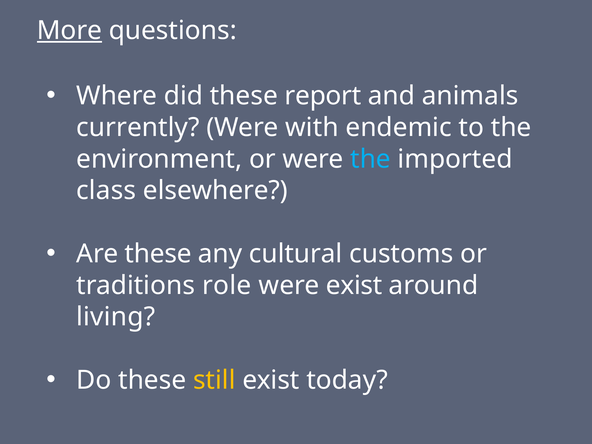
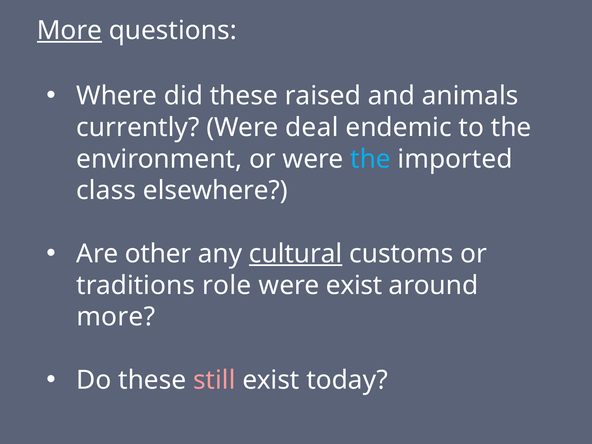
report: report -> raised (323, 96)
with: with -> deal (312, 127)
Are these: these -> other (158, 254)
cultural underline: none -> present (296, 254)
living: living -> more (116, 317)
still colour: yellow -> pink (214, 380)
